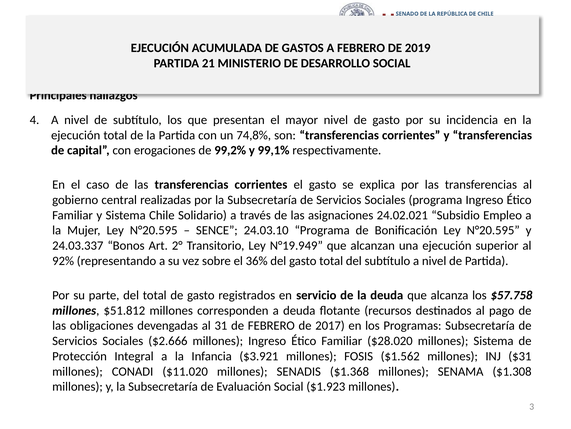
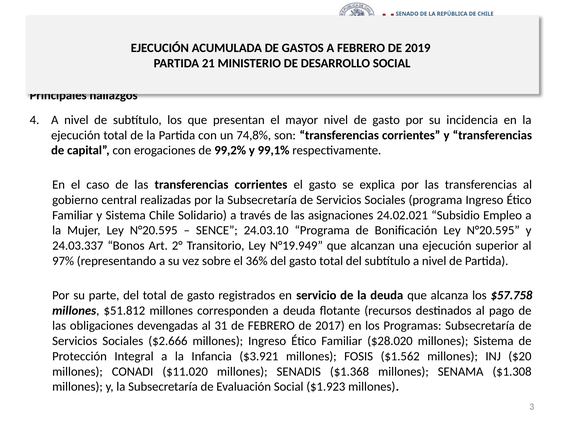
92%: 92% -> 97% (63, 260)
$31: $31 -> $20 (520, 356)
